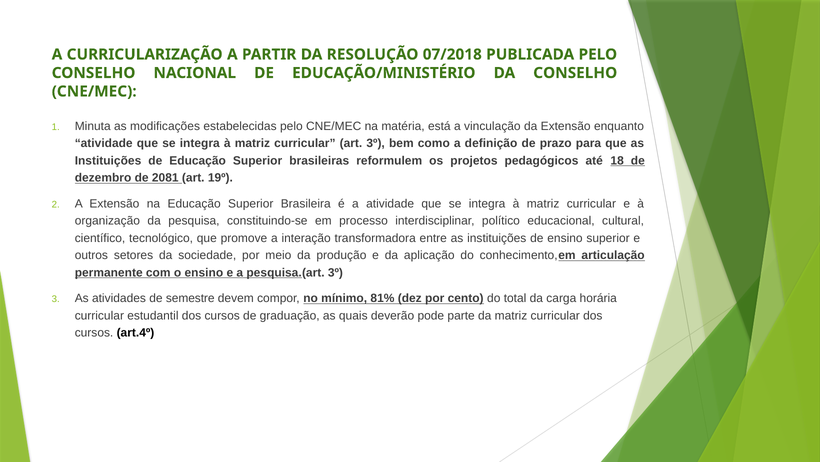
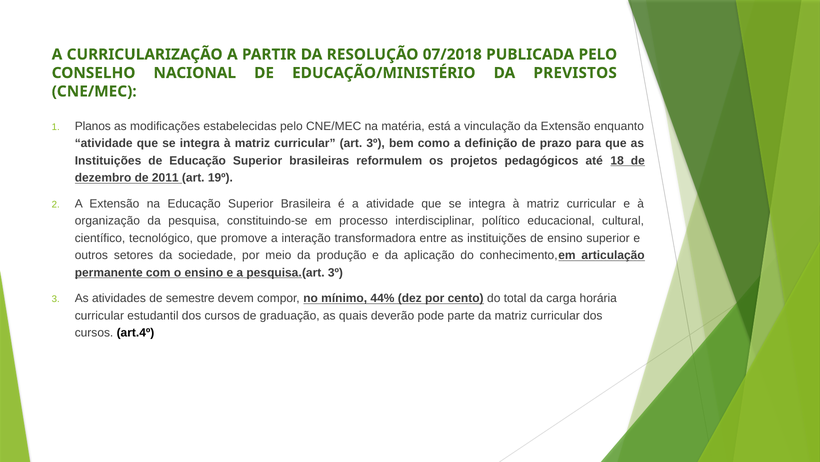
DA CONSELHO: CONSELHO -> PREVISTOS (575, 73)
Minuta: Minuta -> Planos (93, 126)
2081: 2081 -> 2011 (165, 178)
81%: 81% -> 44% (382, 298)
